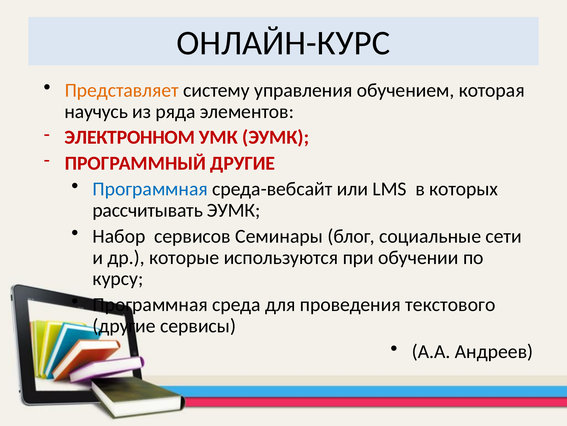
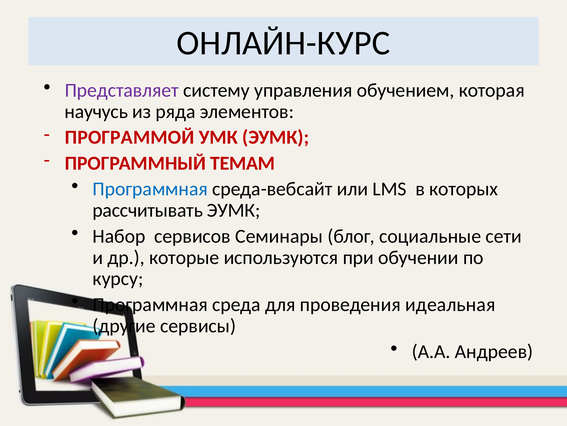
Представляет colour: orange -> purple (122, 90)
ЭЛЕКТРОННОМ: ЭЛЕКТРОННОМ -> ПРОГРАММОЙ (130, 137)
ПРОГРАММНЫЙ ДРУГИЕ: ДРУГИЕ -> ТЕМАМ (243, 163)
текстового: текстового -> идеальная (450, 304)
